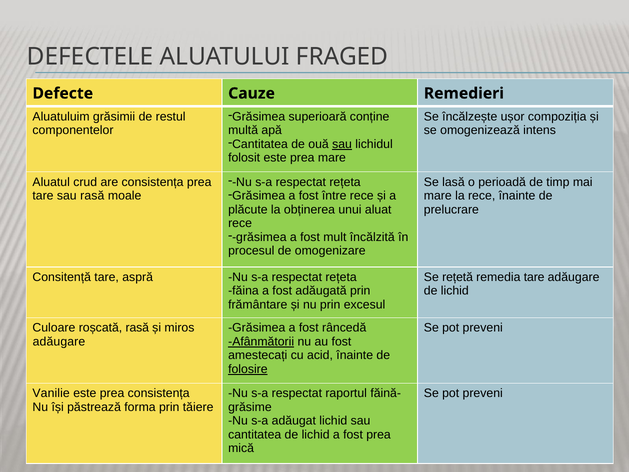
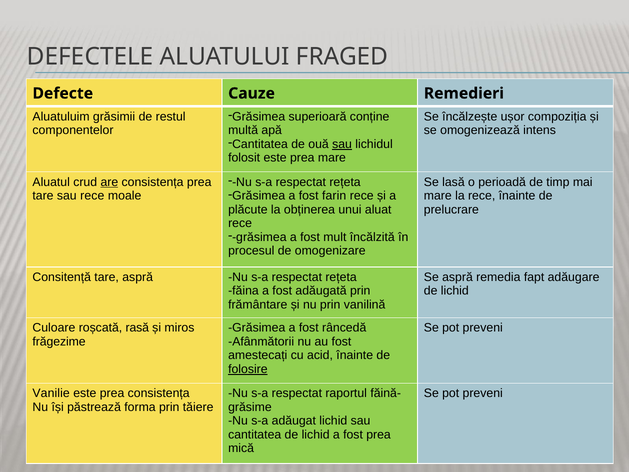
are underline: none -> present (109, 182)
între: între -> farin (334, 196)
sau rasă: rasă -> rece (92, 196)
Se rețetă: rețetă -> aspră (458, 277)
remedia tare: tare -> fapt (534, 277)
excesul: excesul -> vanilină (365, 305)
adăugare: adăugare -> frăgezime (59, 341)
Afânmătorii underline: present -> none (261, 341)
